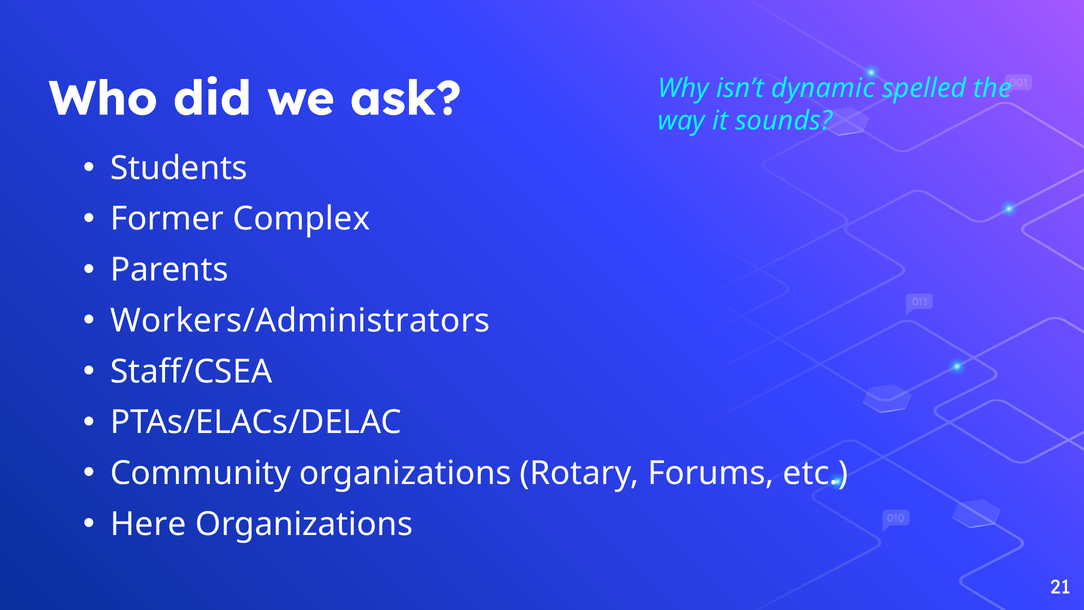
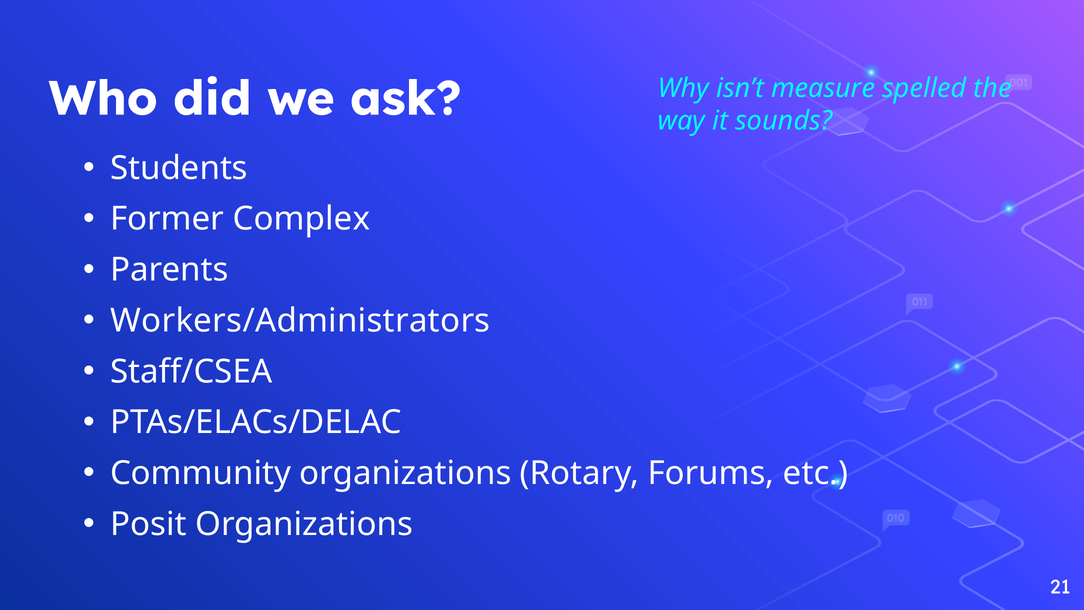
dynamic: dynamic -> measure (823, 88)
Here: Here -> Posit (148, 524)
